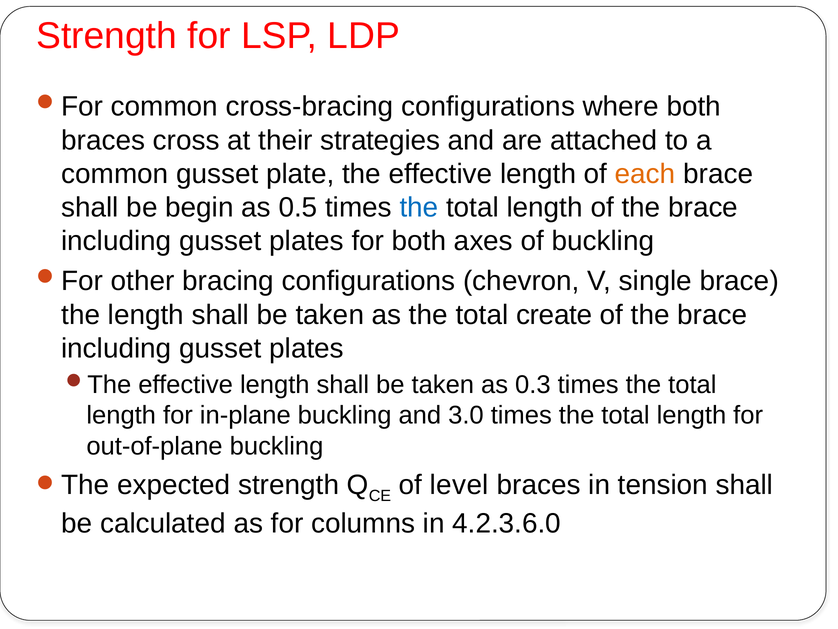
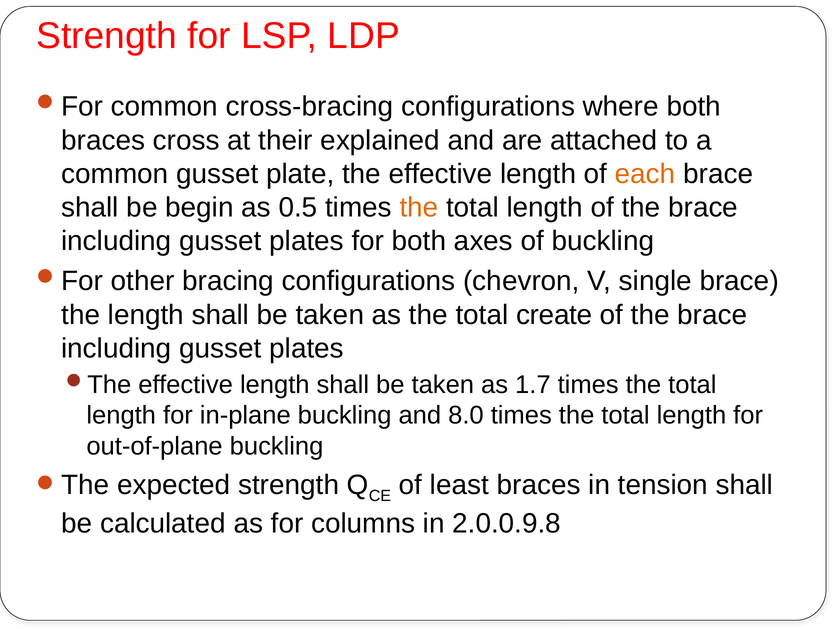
strategies: strategies -> explained (380, 140)
the colour: blue -> orange (419, 207)
0.3: 0.3 -> 1.7 (533, 384)
3.0: 3.0 -> 8.0 (466, 415)
level: level -> least (459, 485)
4.2.3.6.0: 4.2.3.6.0 -> 2.0.0.9.8 (507, 523)
